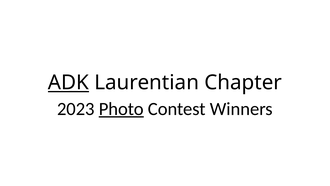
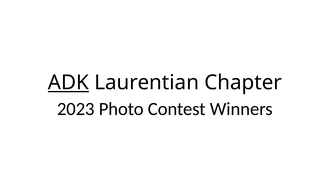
Photo underline: present -> none (121, 109)
